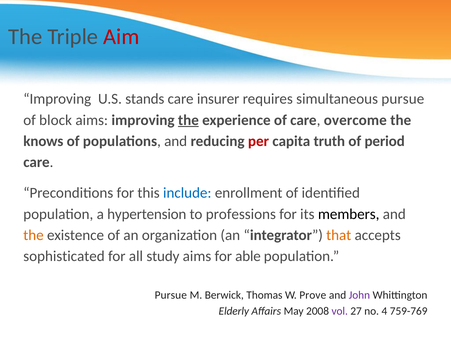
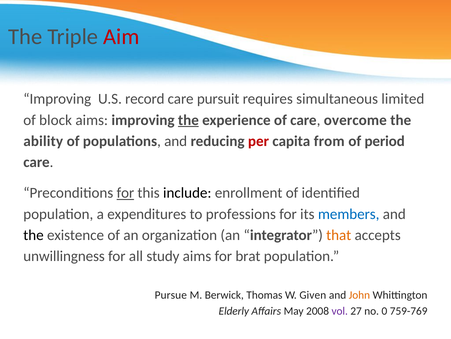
stands: stands -> record (145, 99)
insurer: insurer -> pursuit (218, 99)
simultaneous pursue: pursue -> limited (403, 99)
knows: knows -> ability (43, 141)
truth: truth -> from (329, 141)
for underline: none -> present (125, 193)
include colour: blue -> black (187, 193)
hypertension: hypertension -> expenditures (147, 214)
members colour: black -> blue (349, 214)
the colour: orange -> black (33, 235)
sophisticated: sophisticated -> unwillingness (64, 256)
able: able -> brat (248, 256)
Prove: Prove -> Given (313, 295)
John colour: purple -> orange (359, 295)
4: 4 -> 0 (384, 310)
